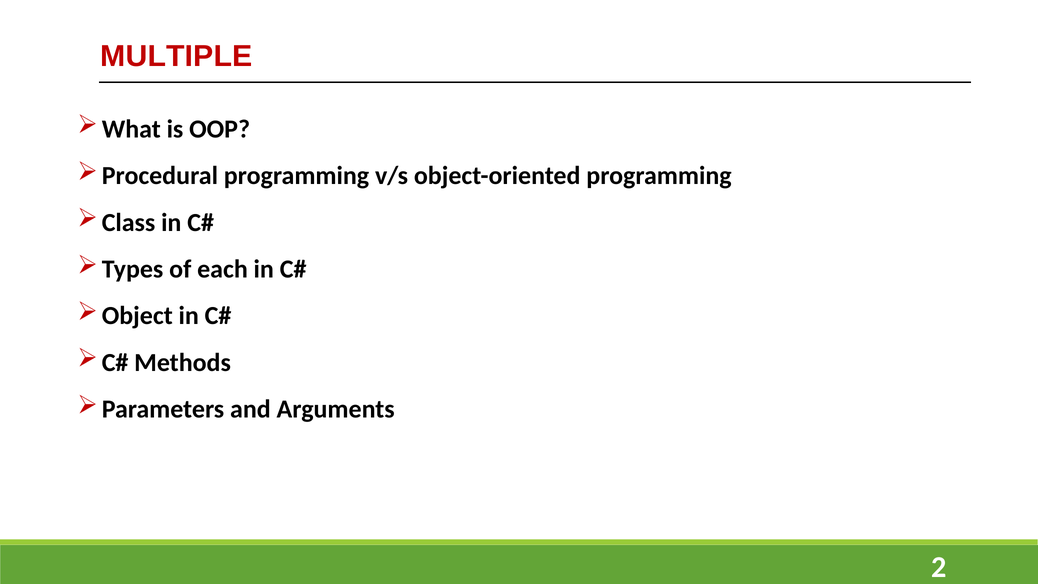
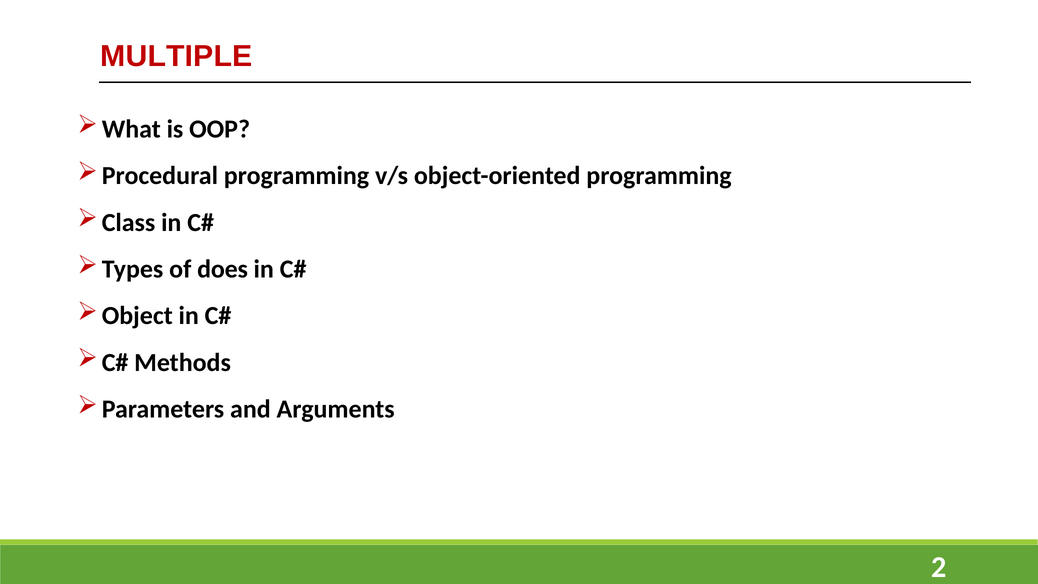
each: each -> does (223, 269)
